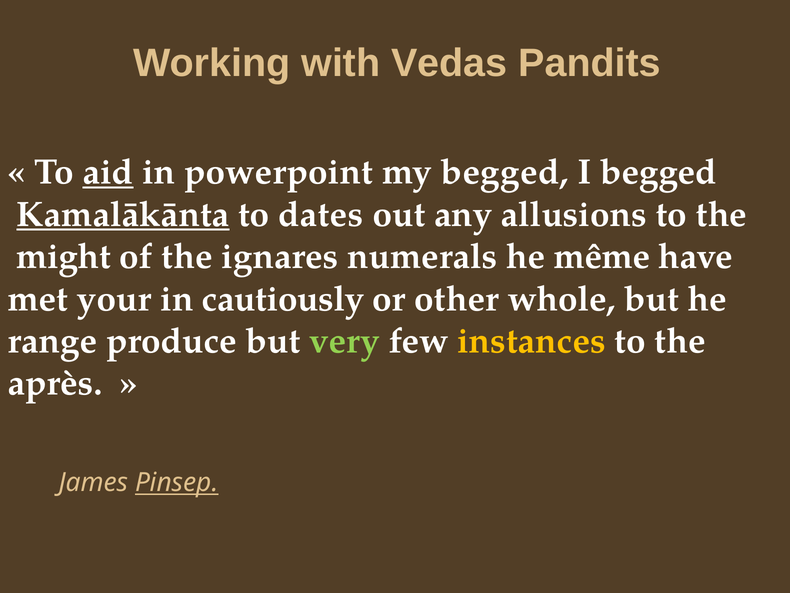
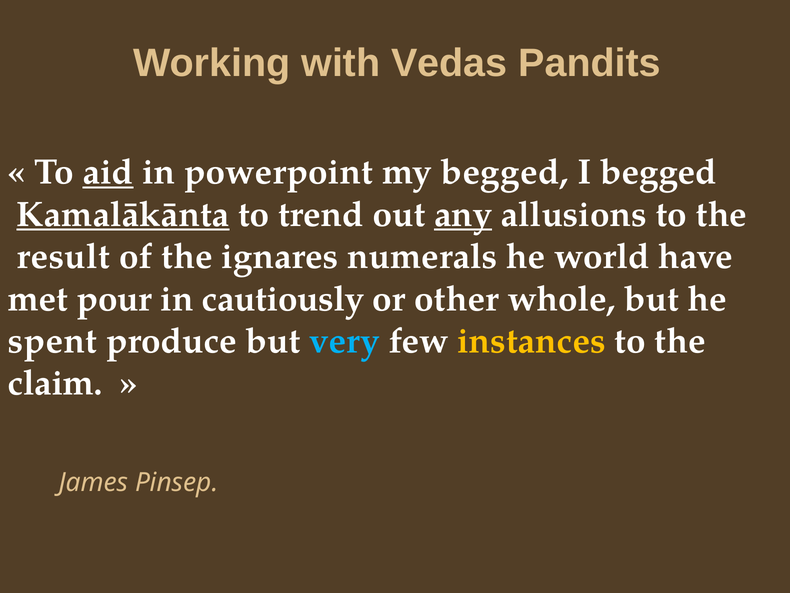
dates: dates -> trend (321, 214)
any underline: none -> present (463, 214)
might: might -> result (63, 257)
même: même -> world (602, 257)
your: your -> pour (115, 299)
range: range -> spent (52, 341)
very colour: light green -> light blue (344, 341)
après: après -> claim (55, 383)
Pinsep underline: present -> none (177, 482)
